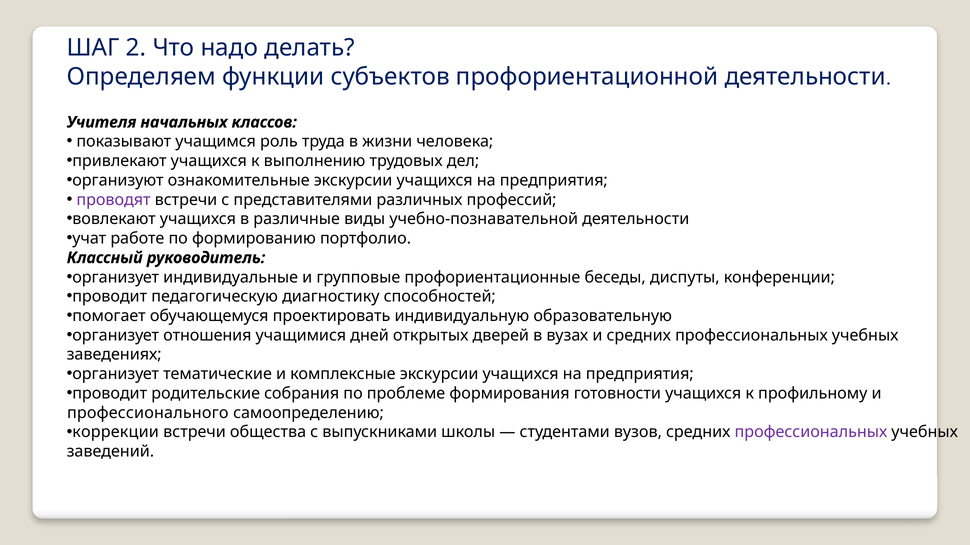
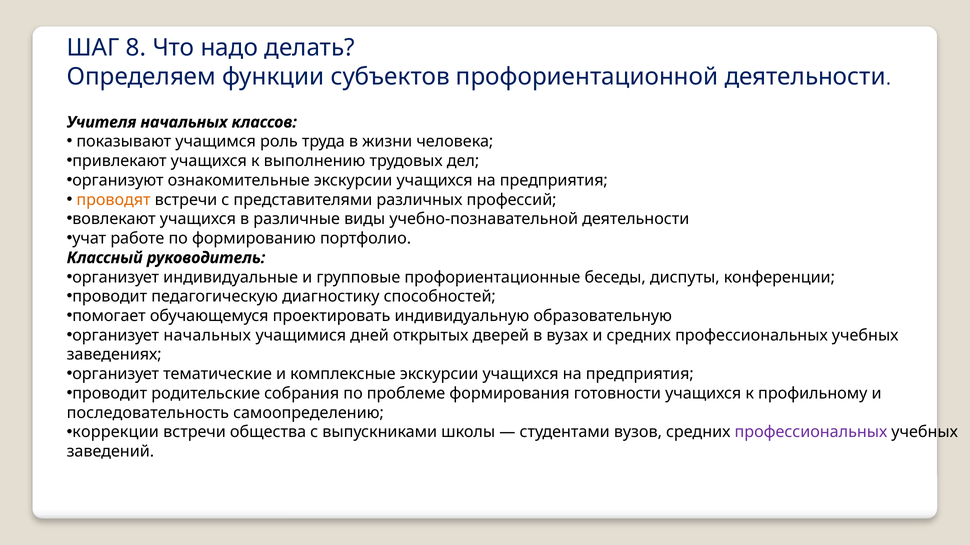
2: 2 -> 8 (136, 48)
проводят colour: purple -> orange (113, 200)
организует отношения: отношения -> начальных (207, 336)
профессионального: профессионального -> последовательность (148, 413)
